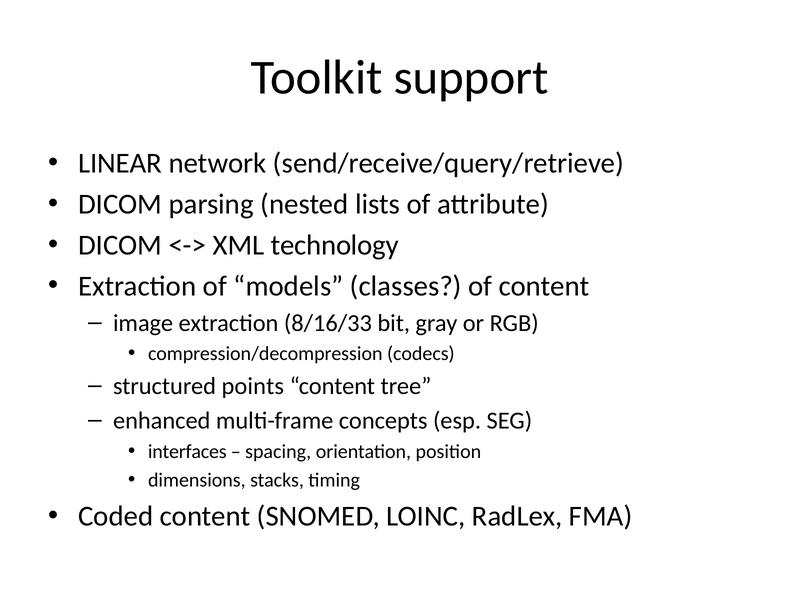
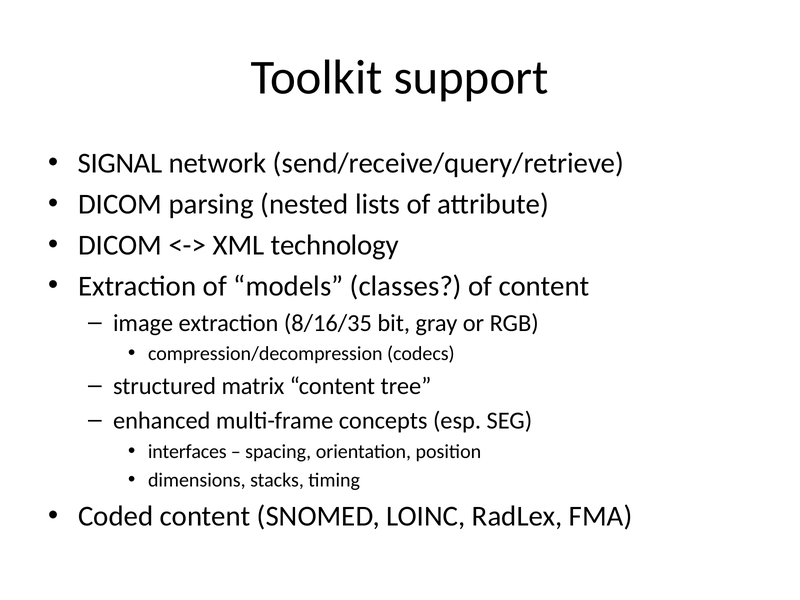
LINEAR: LINEAR -> SIGNAL (120, 163)
8/16/33: 8/16/33 -> 8/16/35 (328, 323)
points: points -> matrix (253, 386)
